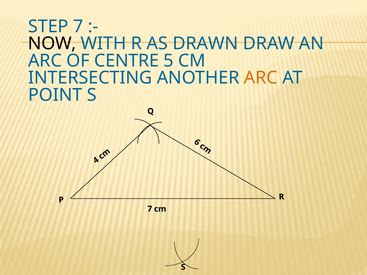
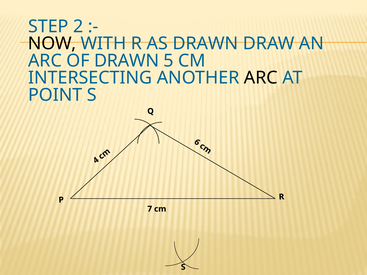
STEP 7: 7 -> 2 (78, 27)
OF CENTRE: CENTRE -> DRAWN (127, 61)
ARC colour: orange -> black (261, 78)
